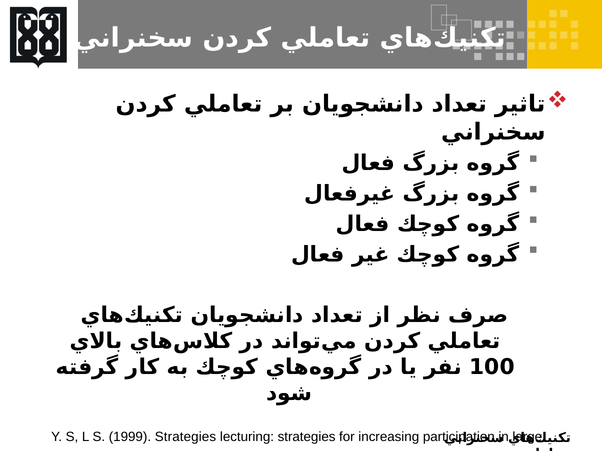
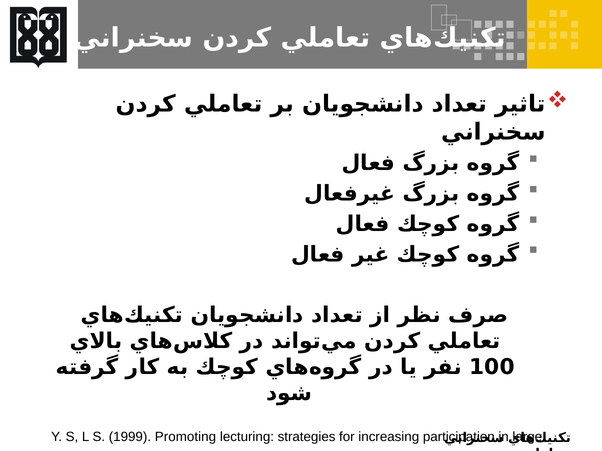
1999 Strategies: Strategies -> Promoting (185, 438)
